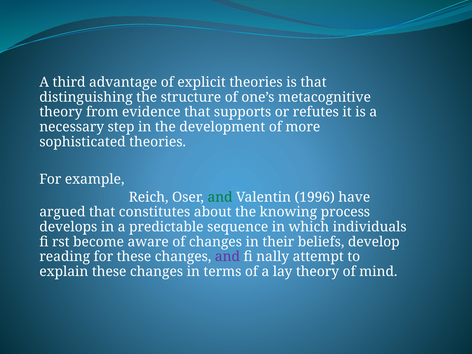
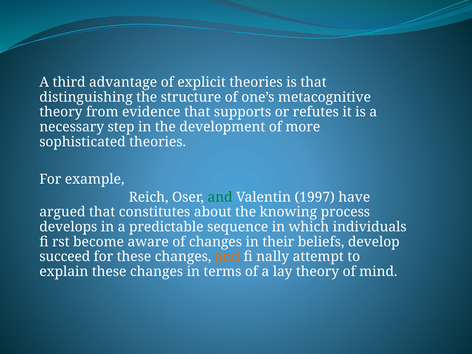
1996: 1996 -> 1997 (315, 197)
reading: reading -> succeed (65, 257)
and colour: purple -> orange (227, 257)
